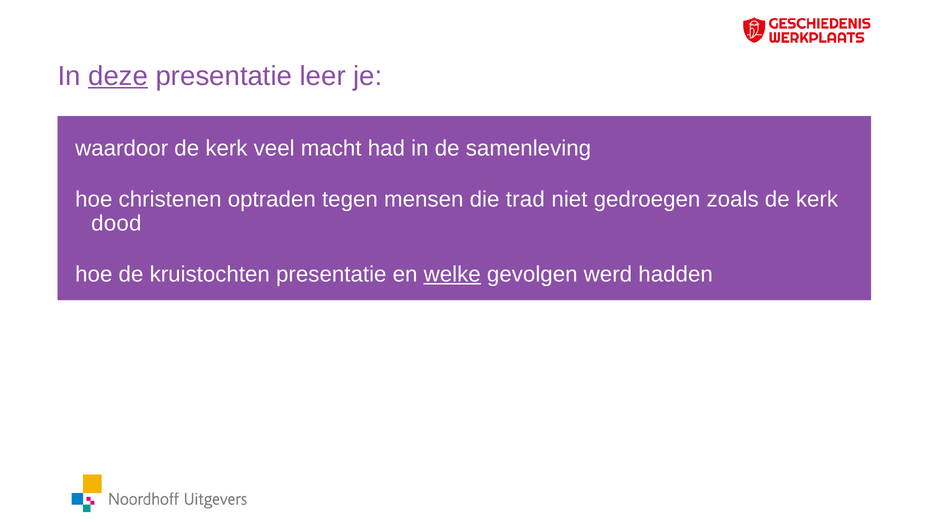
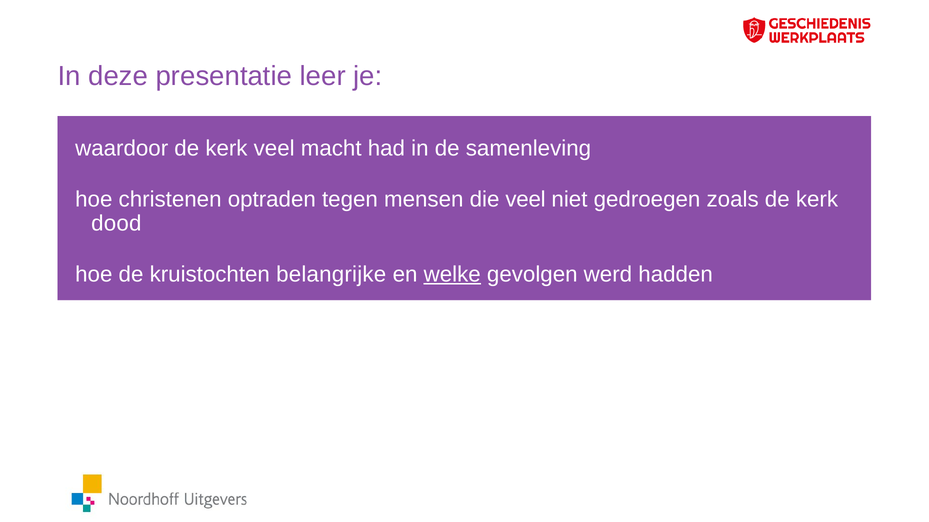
deze underline: present -> none (118, 76)
die trad: trad -> veel (526, 200)
kruistochten presentatie: presentatie -> belangrijke (331, 275)
